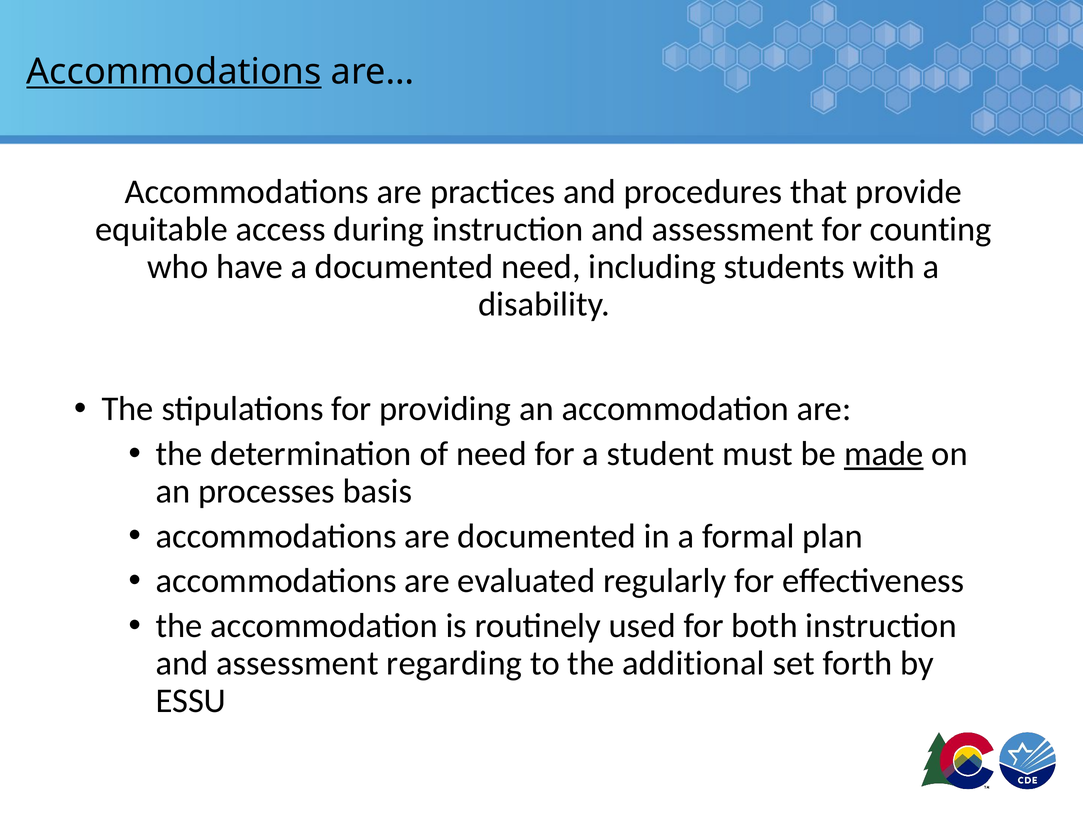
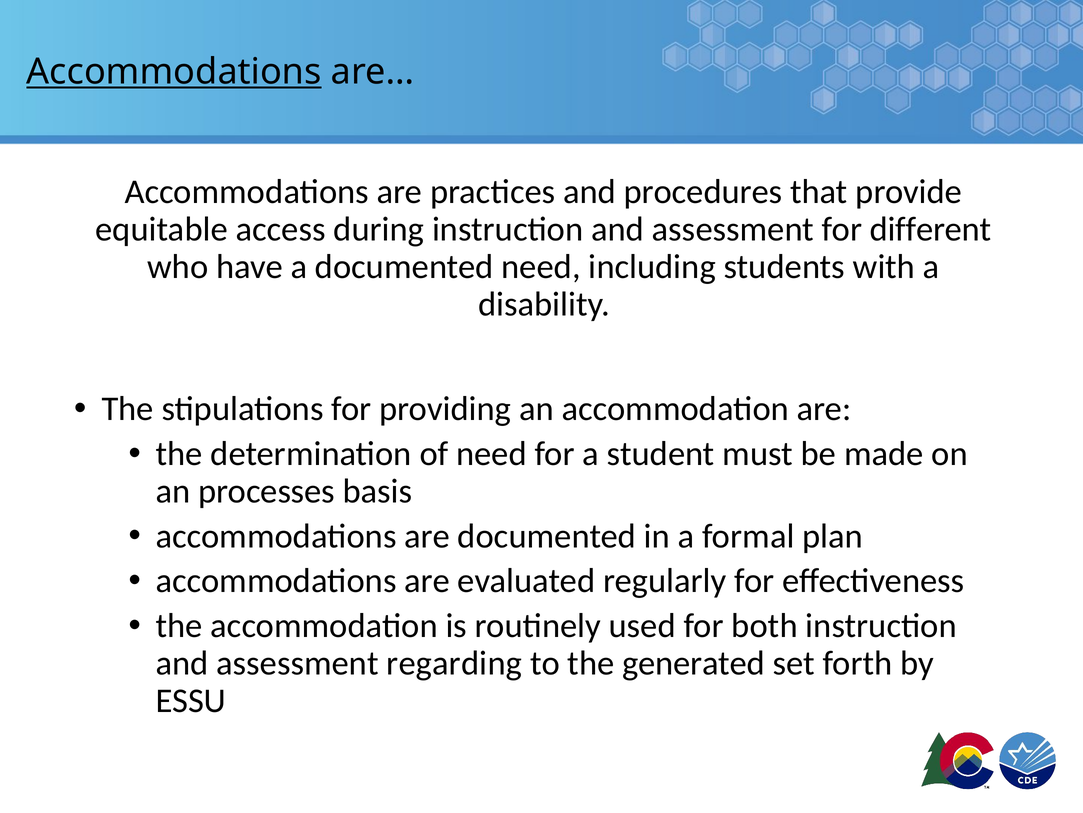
counting: counting -> different (931, 229)
made underline: present -> none (884, 453)
additional: additional -> generated (694, 663)
